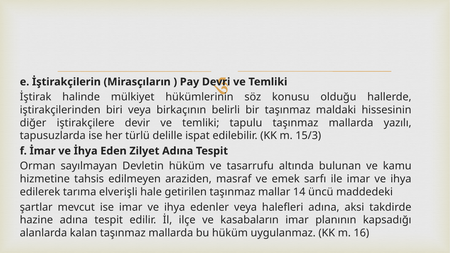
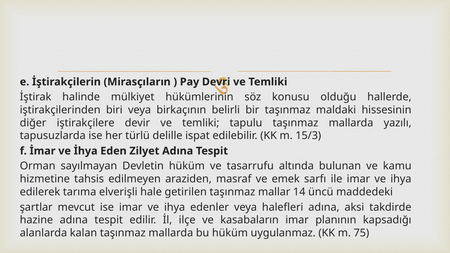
16: 16 -> 75 (361, 233)
